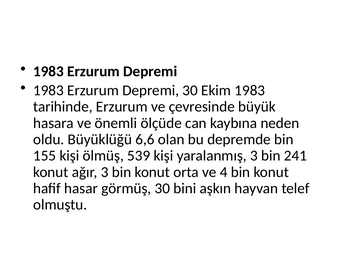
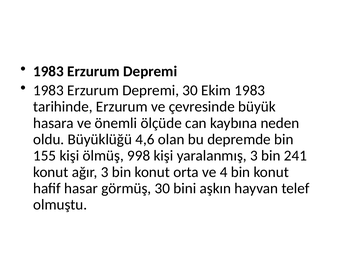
6,6: 6,6 -> 4,6 (145, 139)
539: 539 -> 998 (139, 156)
